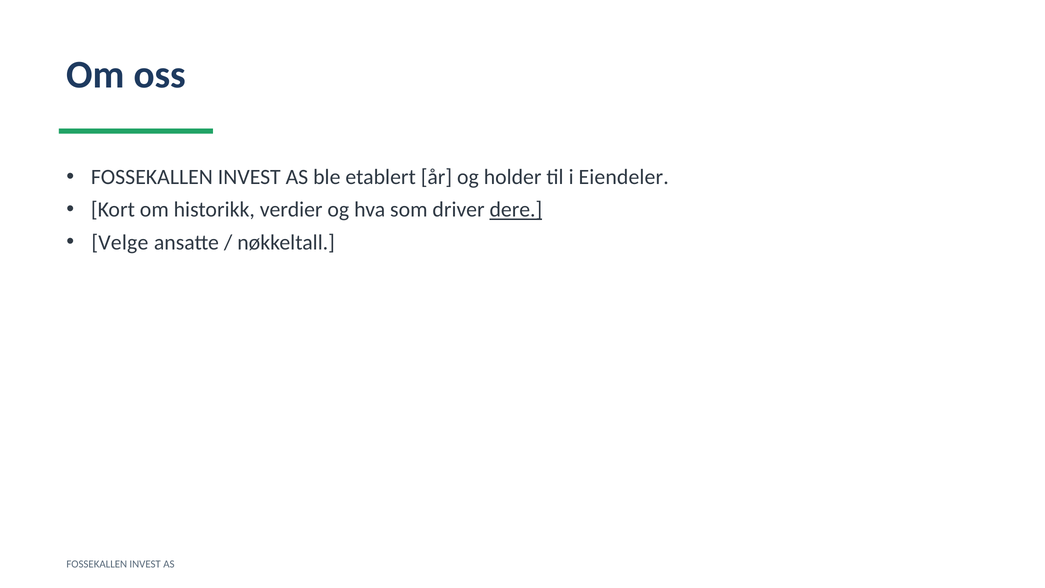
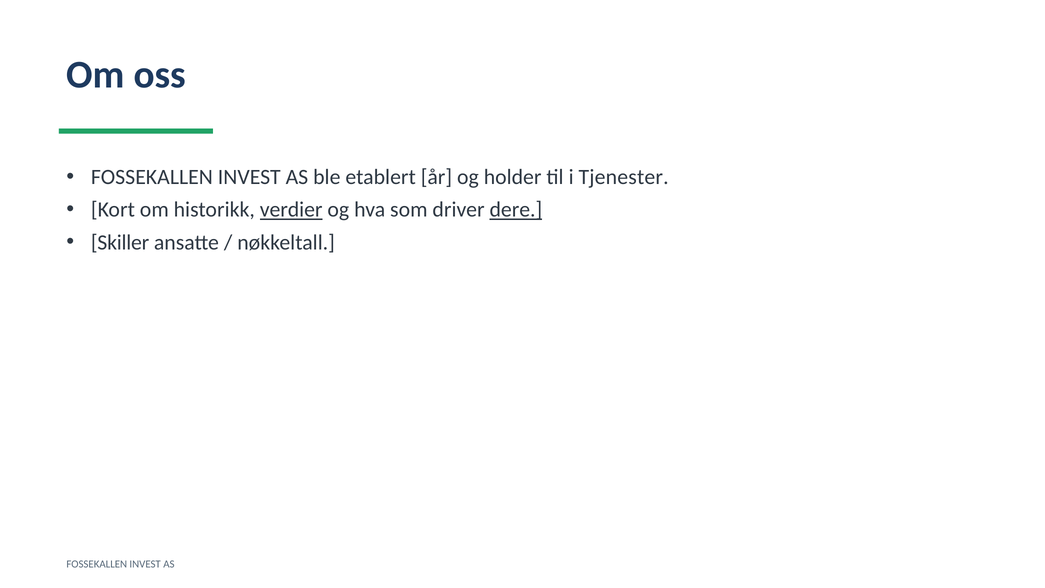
Eiendeler: Eiendeler -> Tjenester (624, 177)
verdier underline: none -> present (291, 210)
Velge: Velge -> Skiller (120, 242)
